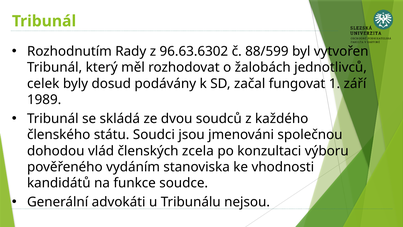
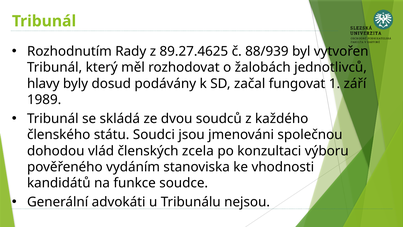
96.63.6302: 96.63.6302 -> 89.27.4625 (194, 51)
88/599: 88/599 -> 88/939 (267, 51)
celek: celek -> hlavy (43, 84)
